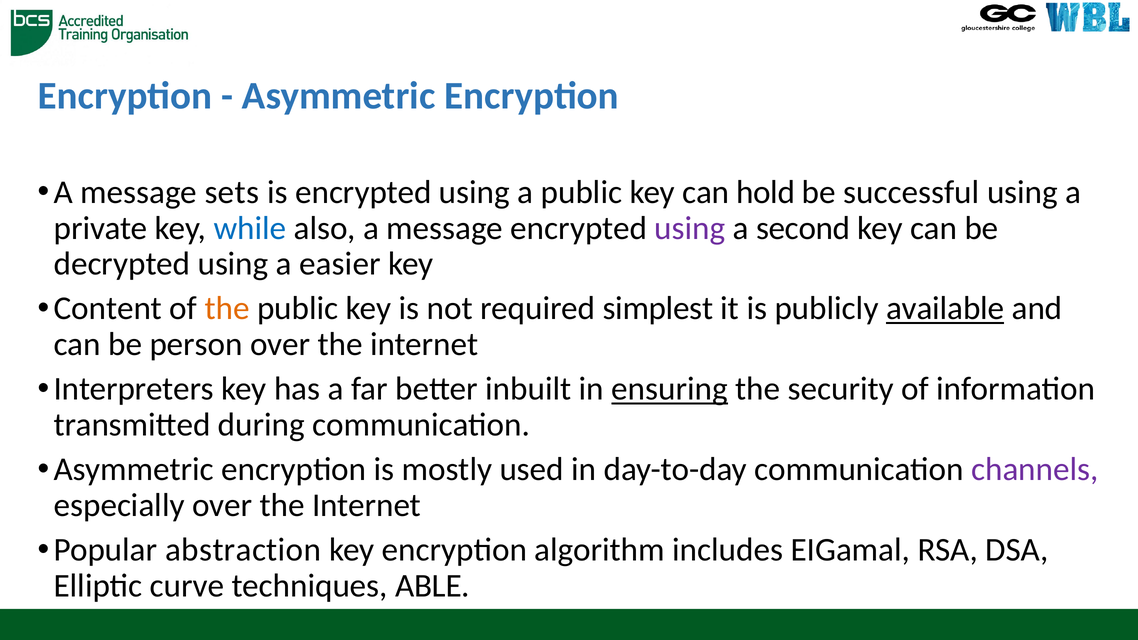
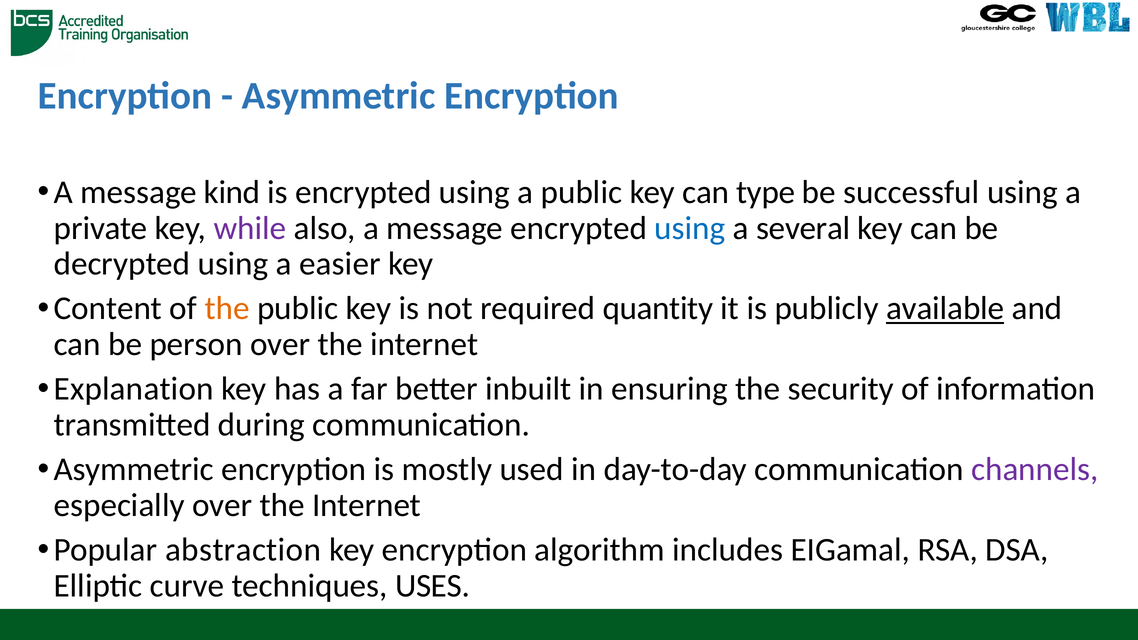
sets: sets -> kind (232, 192)
hold: hold -> type (766, 192)
while colour: blue -> purple (250, 228)
using colour: purple -> blue (690, 228)
second: second -> several (803, 228)
simplest: simplest -> quantity (658, 309)
Interpreters: Interpreters -> Explanation (134, 389)
ensuring underline: present -> none (670, 389)
ABLE: ABLE -> USES (433, 586)
